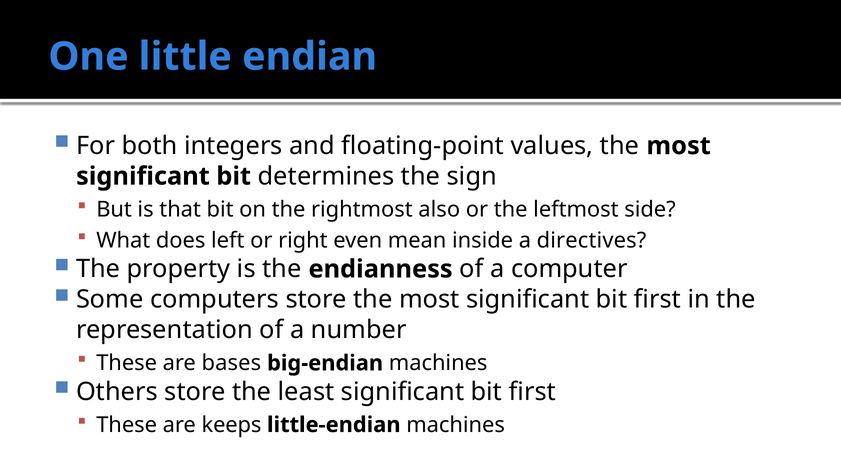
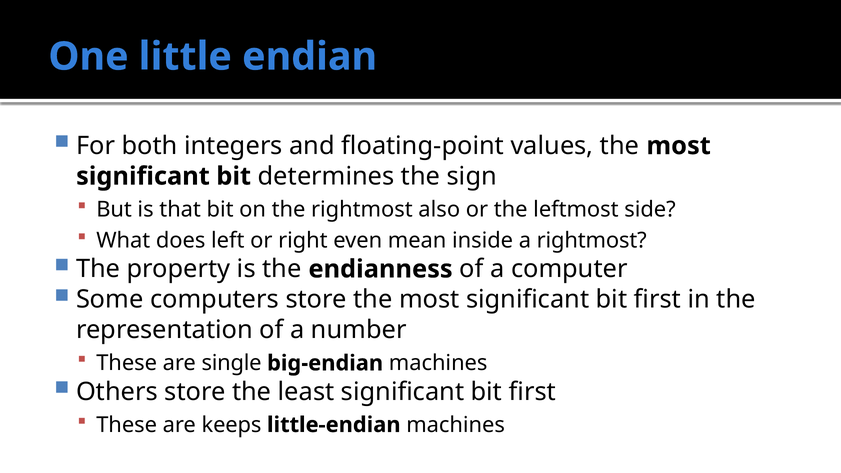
a directives: directives -> rightmost (592, 241)
bases: bases -> single (232, 363)
